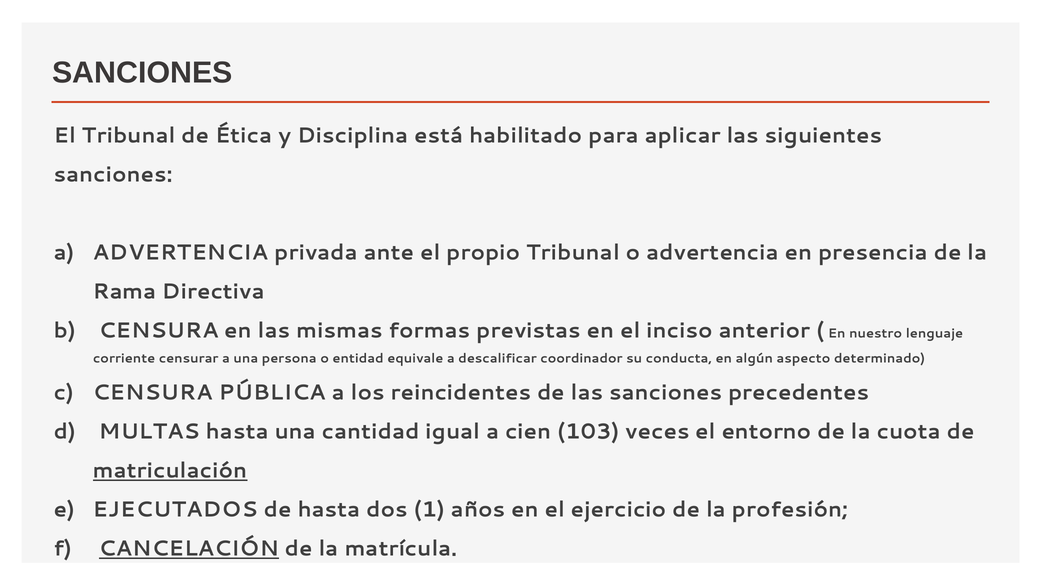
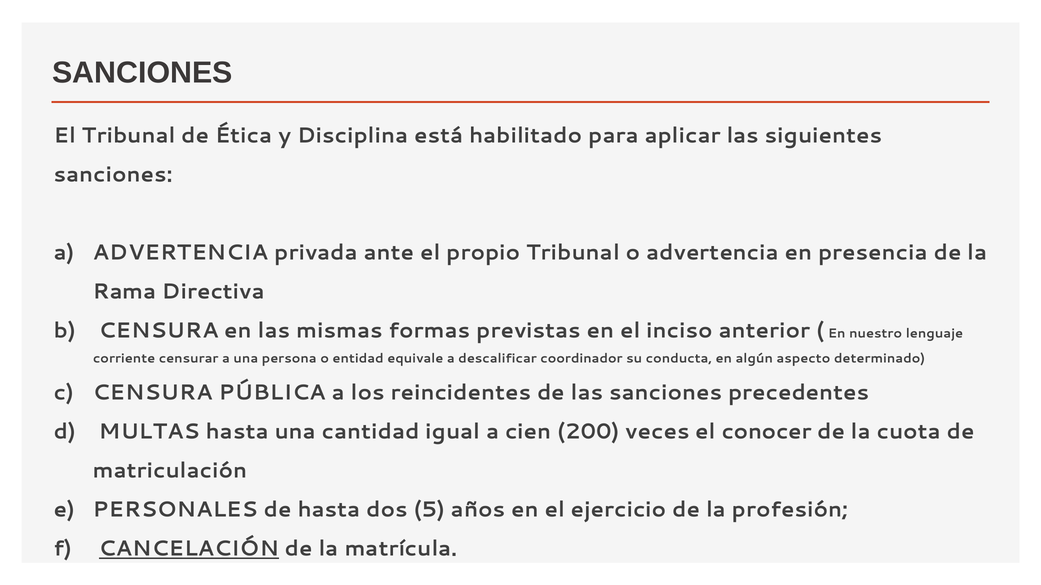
103: 103 -> 200 (588, 432)
entorno: entorno -> conocer (767, 432)
matriculación underline: present -> none (170, 471)
EJECUTADOS: EJECUTADOS -> PERSONALES (175, 510)
1: 1 -> 5 (429, 510)
